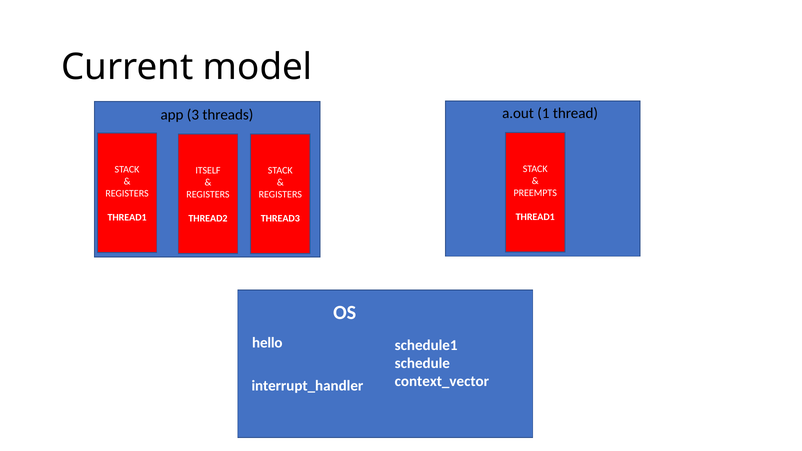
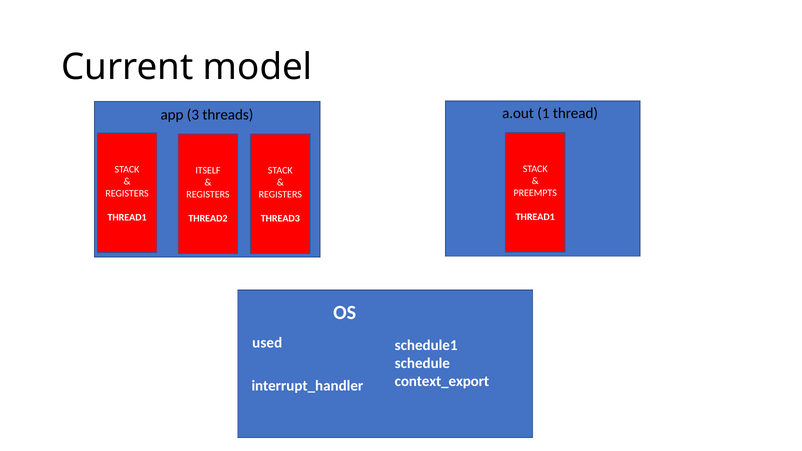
hello: hello -> used (267, 343)
context_vector: context_vector -> context_export (442, 381)
